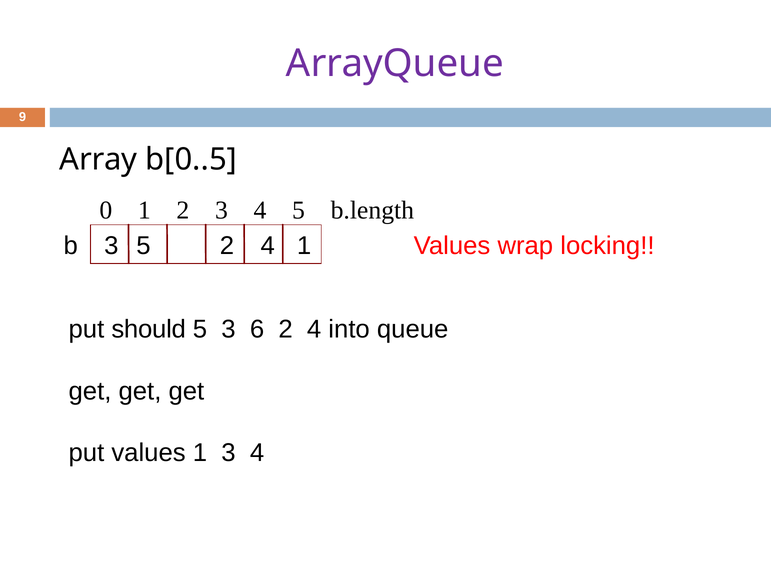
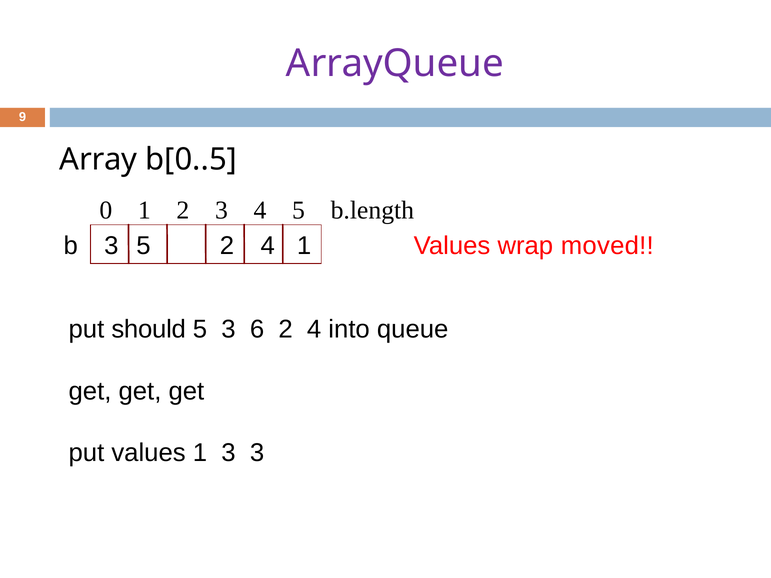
locking: locking -> moved (607, 246)
1 3 4: 4 -> 3 (257, 453)
